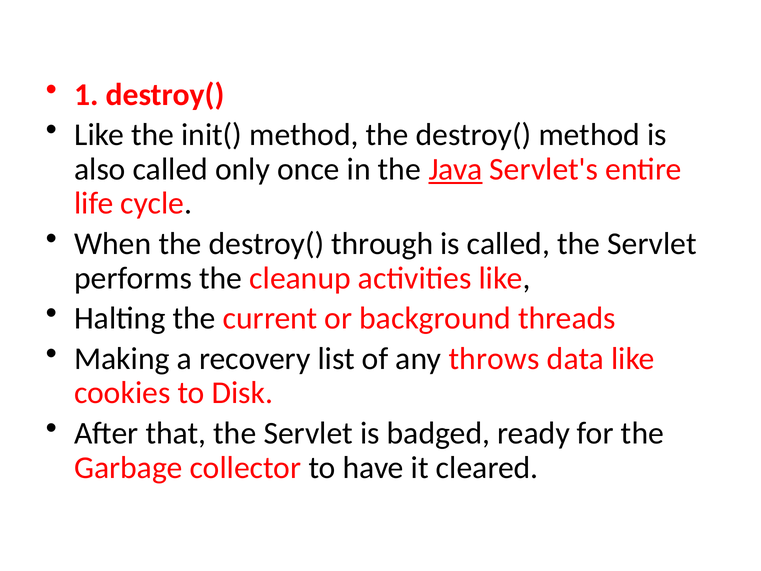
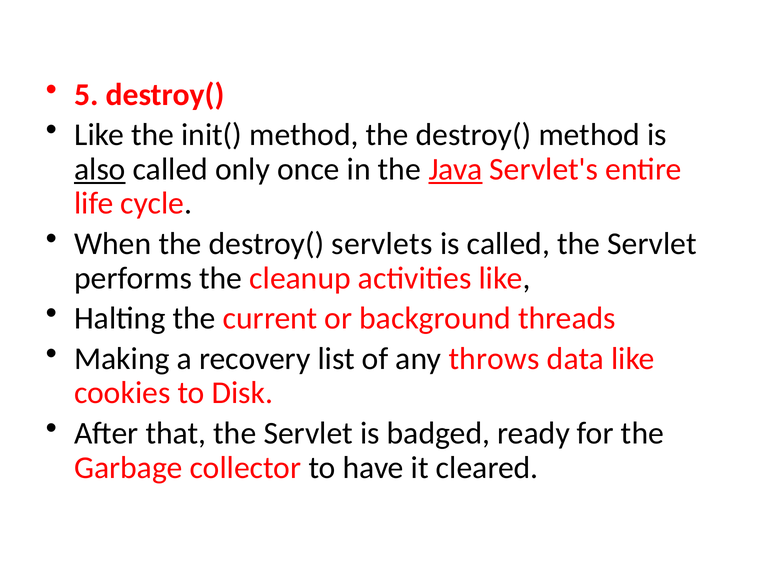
1: 1 -> 5 (86, 95)
also underline: none -> present (100, 169)
through: through -> servlets (382, 244)
